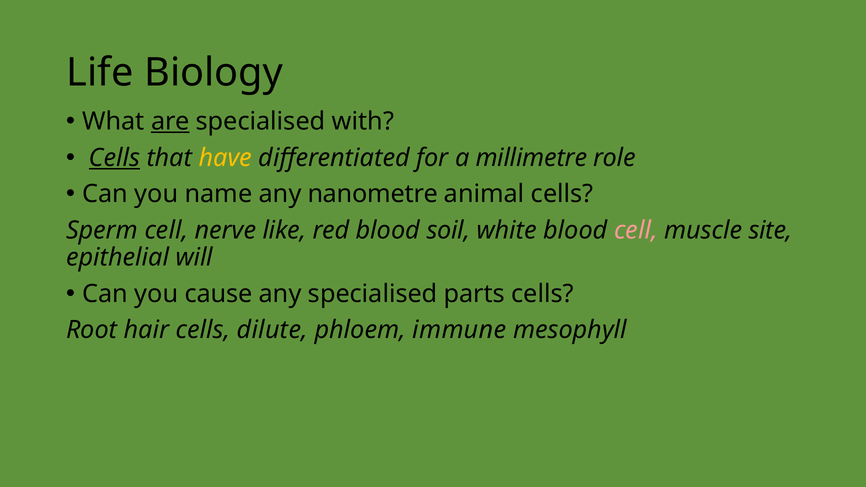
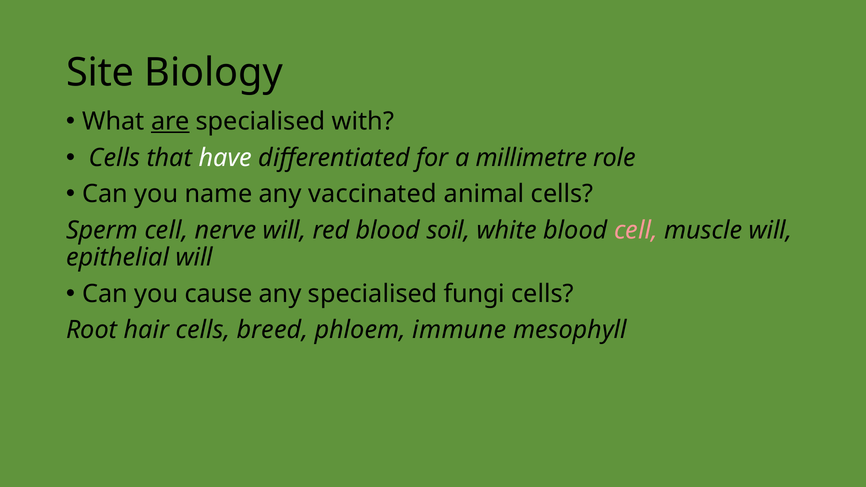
Life: Life -> Site (100, 73)
Cells underline: present -> none (114, 158)
have colour: yellow -> white (225, 158)
nanometre: nanometre -> vaccinated (373, 194)
nerve like: like -> will (284, 230)
muscle site: site -> will (770, 230)
parts: parts -> fungi (474, 294)
dilute: dilute -> breed (272, 330)
